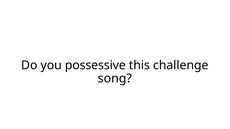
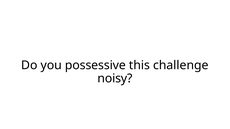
song: song -> noisy (115, 79)
